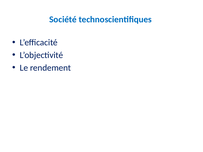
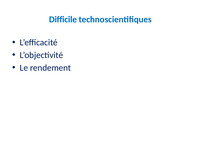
Société: Société -> Difficile (63, 19)
